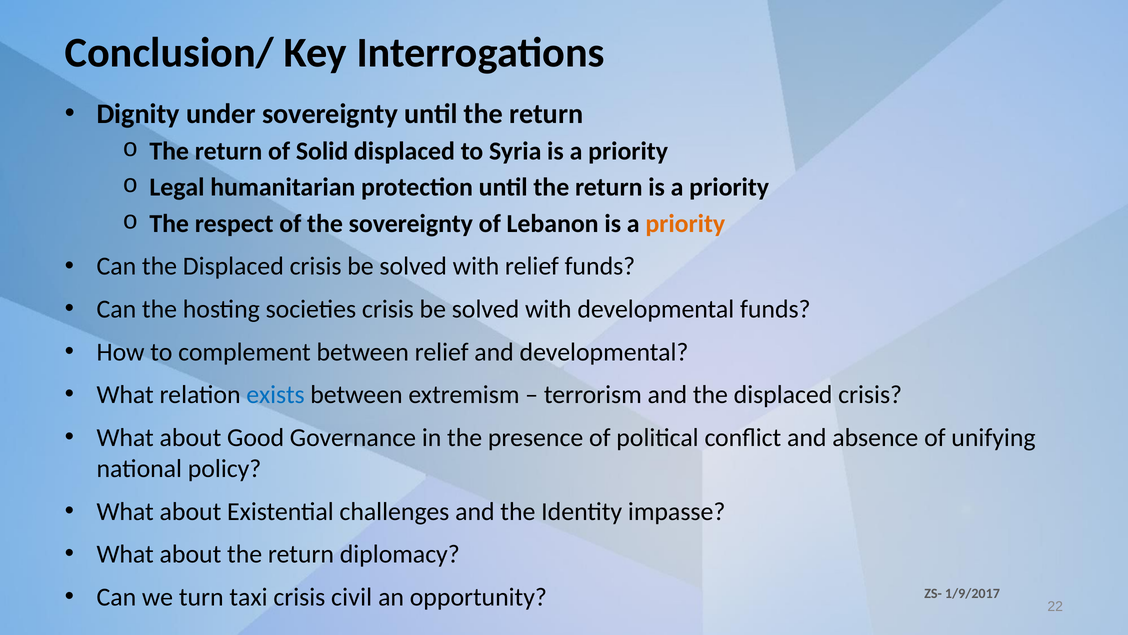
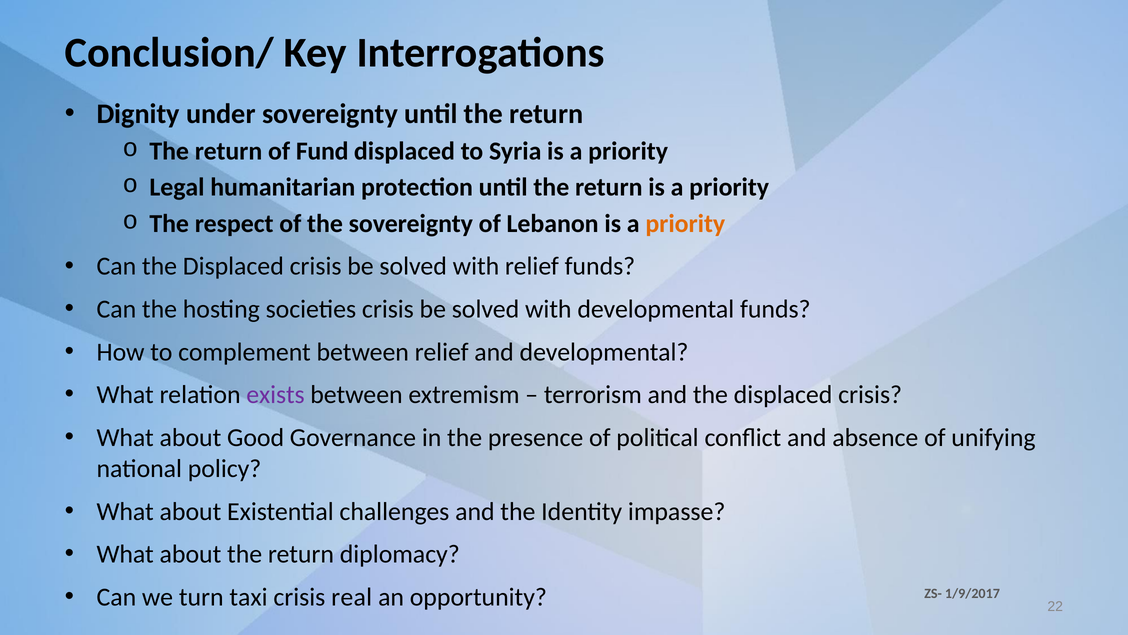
Solid: Solid -> Fund (322, 151)
exists colour: blue -> purple (276, 395)
civil: civil -> real (352, 597)
